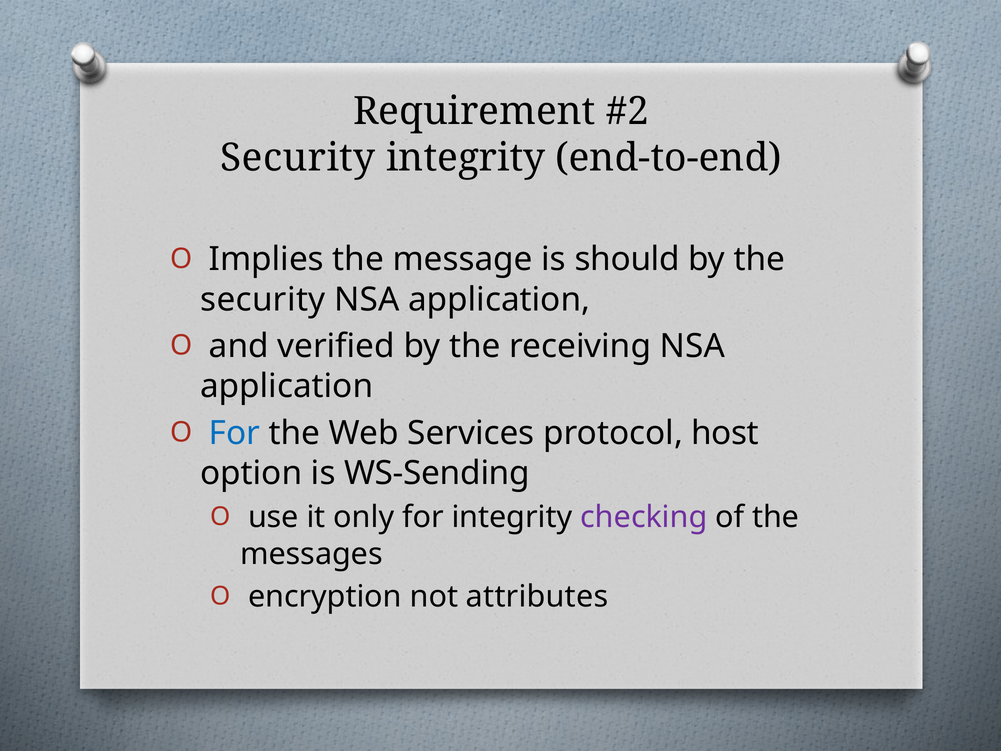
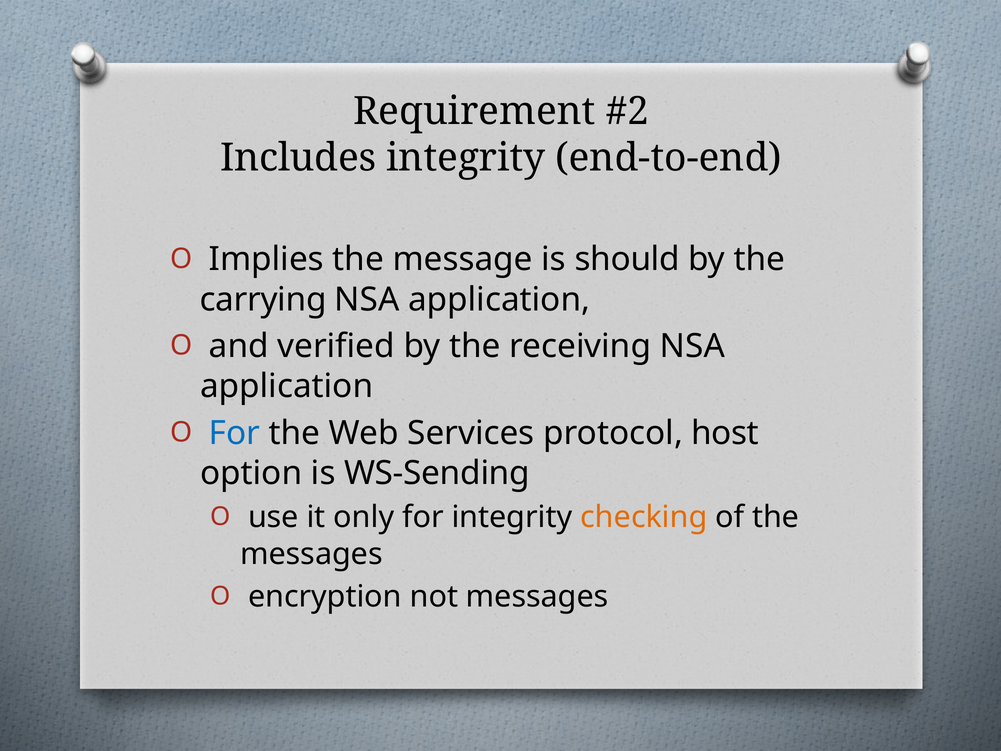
Security: Security -> Includes (298, 158)
security: security -> carrying (263, 299)
checking colour: purple -> orange (644, 517)
not attributes: attributes -> messages (537, 597)
